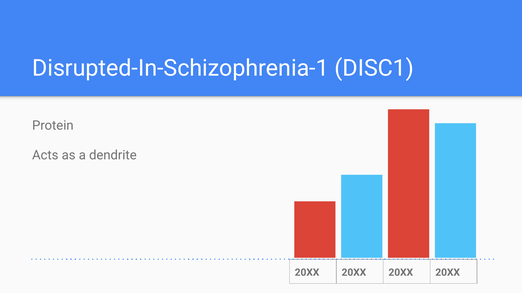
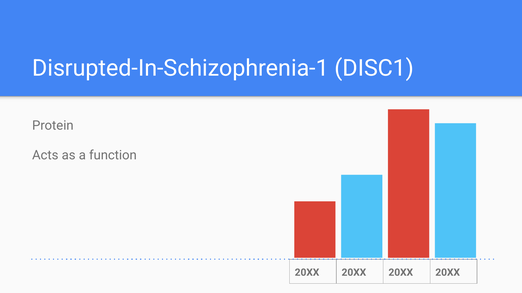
dendrite: dendrite -> function (113, 155)
